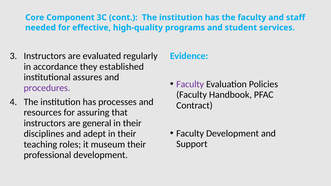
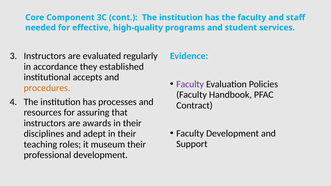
assures: assures -> accepts (88, 77)
procedures colour: purple -> orange (47, 88)
general: general -> awards (97, 123)
